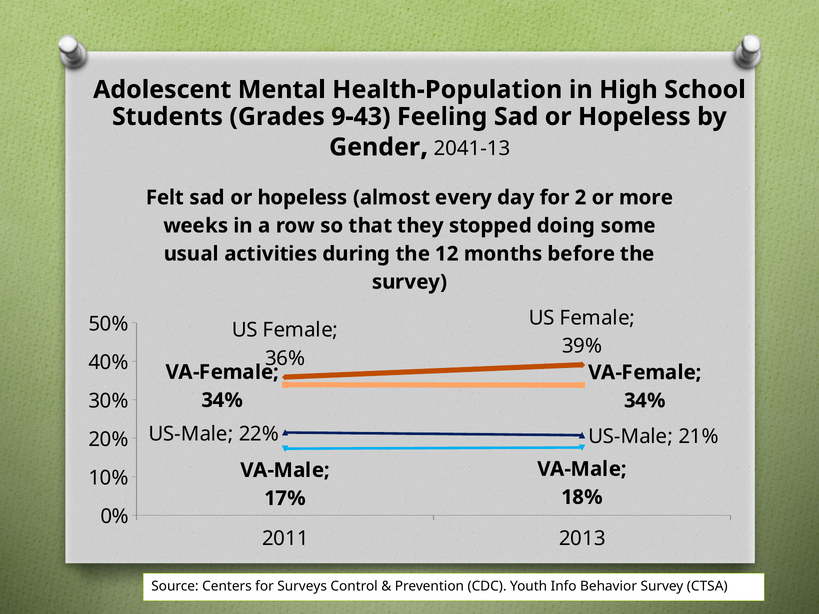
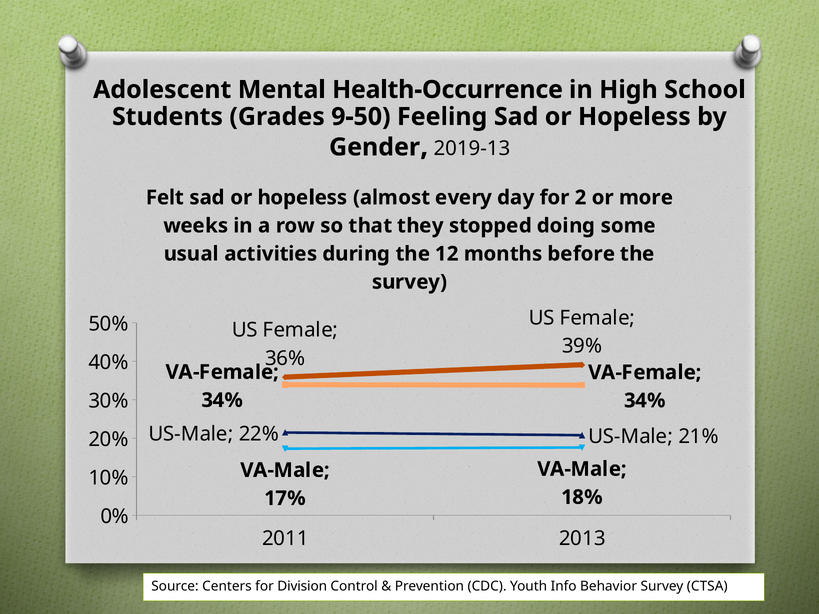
Health-Population: Health-Population -> Health-Occurrence (448, 90)
9-43: 9-43 -> 9-50 (361, 117)
2041-13: 2041-13 -> 2019-13 (472, 149)
Surveys: Surveys -> Division (302, 587)
